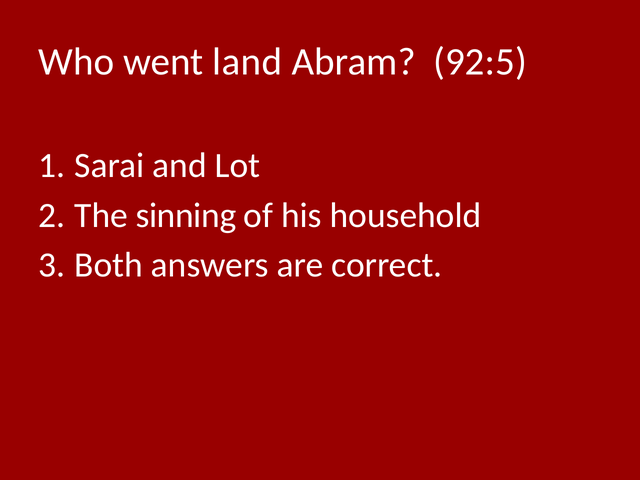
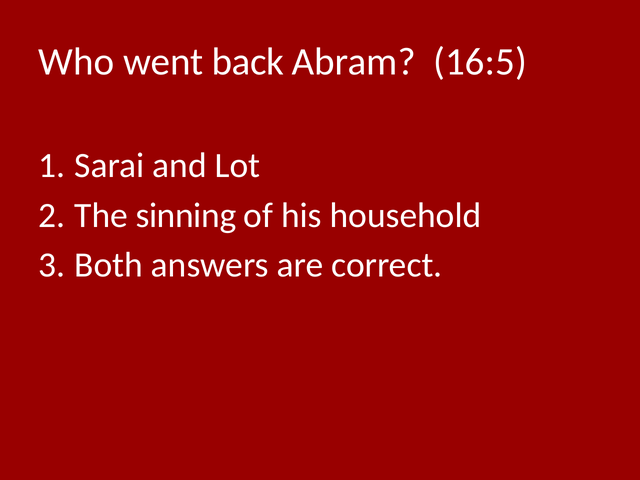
land: land -> back (248, 62)
92:5: 92:5 -> 16:5 (480, 62)
